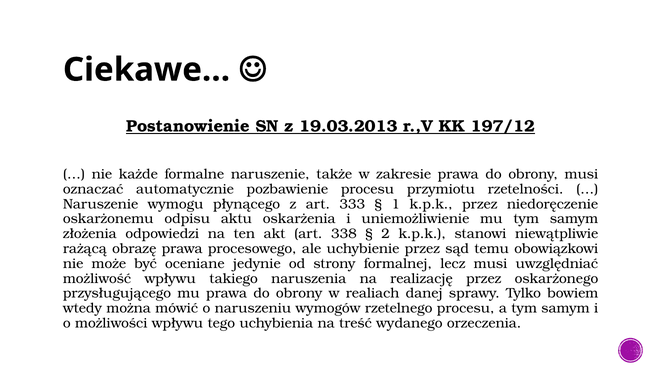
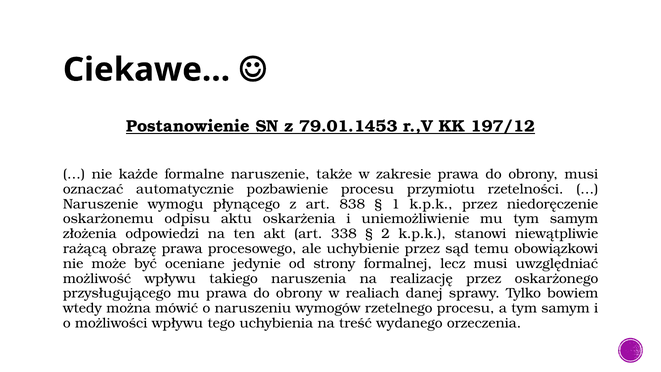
19.03.2013: 19.03.2013 -> 79.01.1453 (348, 126)
333: 333 -> 838 (352, 204)
